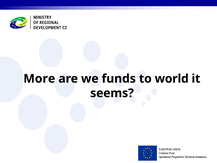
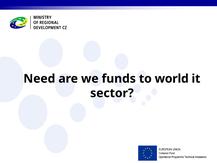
More: More -> Need (39, 79)
seems: seems -> sector (112, 93)
